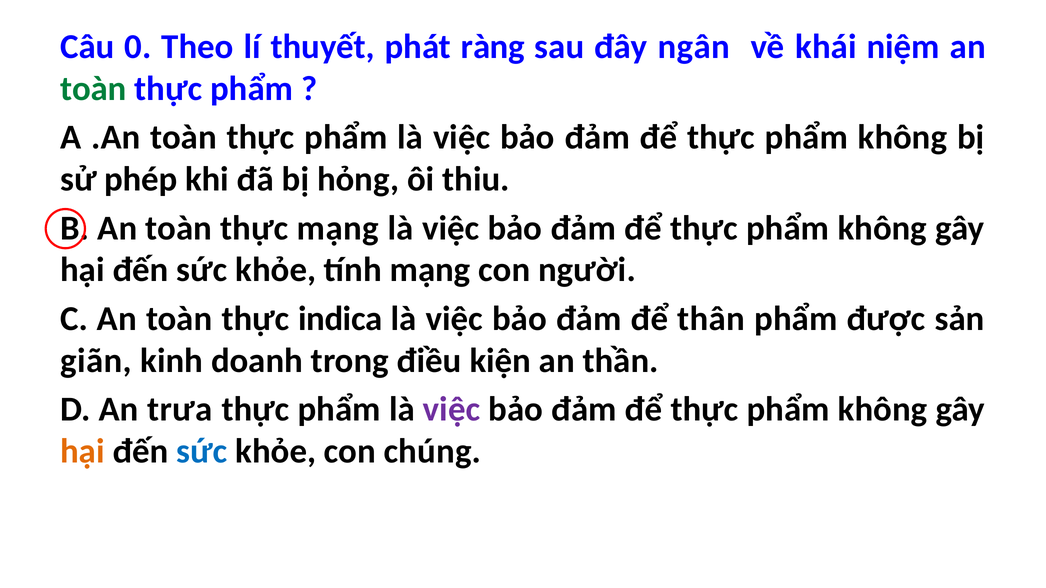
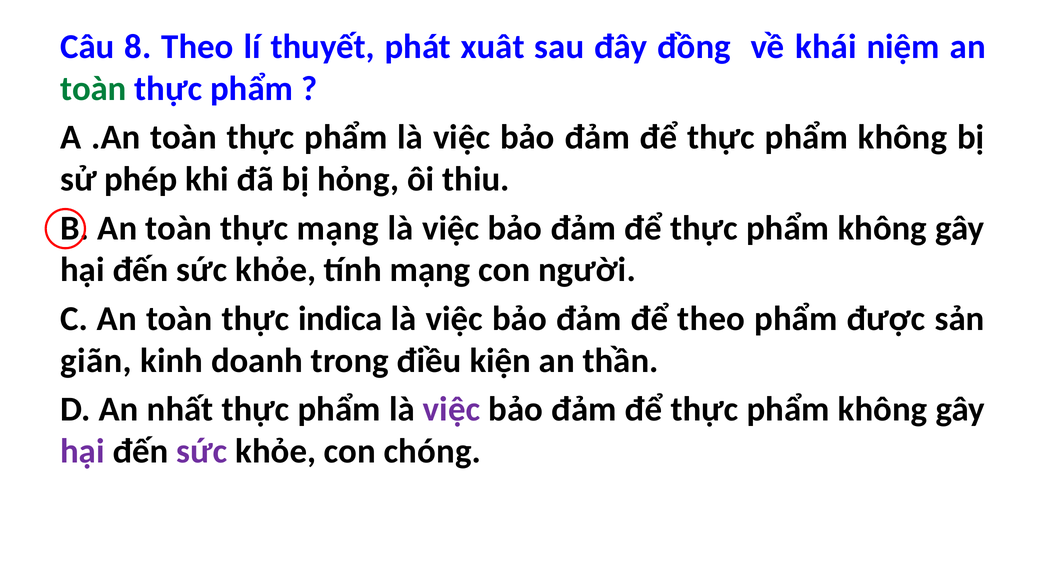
0: 0 -> 8 (138, 47)
ràng: ràng -> xuât (493, 47)
ngân: ngân -> đồng (694, 47)
để thân: thân -> theo (711, 319)
trưa: trưa -> nhất (180, 410)
hại colour: orange -> purple (82, 451)
sức colour: blue -> purple (202, 451)
chúng: chúng -> chóng (432, 451)
